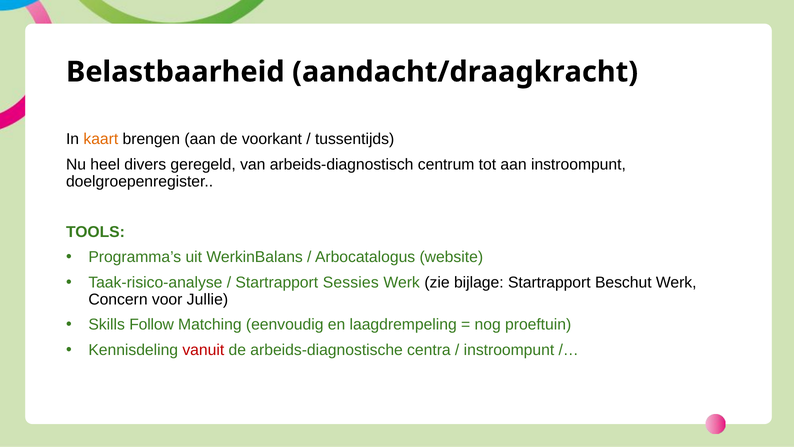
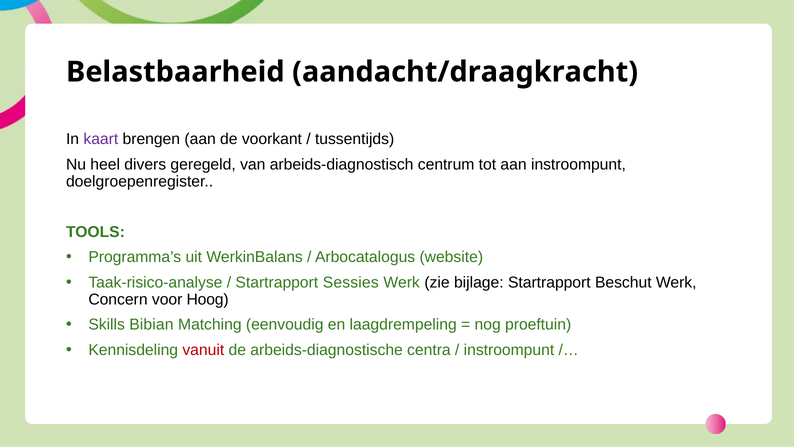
kaart colour: orange -> purple (101, 139)
Jullie: Jullie -> Hoog (208, 299)
Follow: Follow -> Bibian (151, 324)
